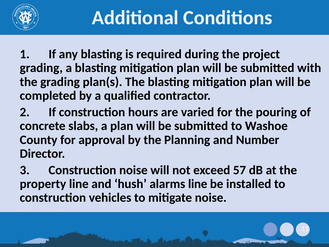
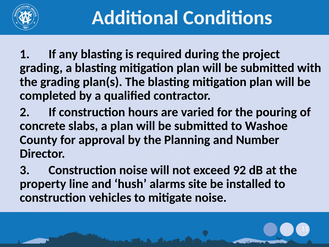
57: 57 -> 92 (240, 170)
alarms line: line -> site (198, 184)
